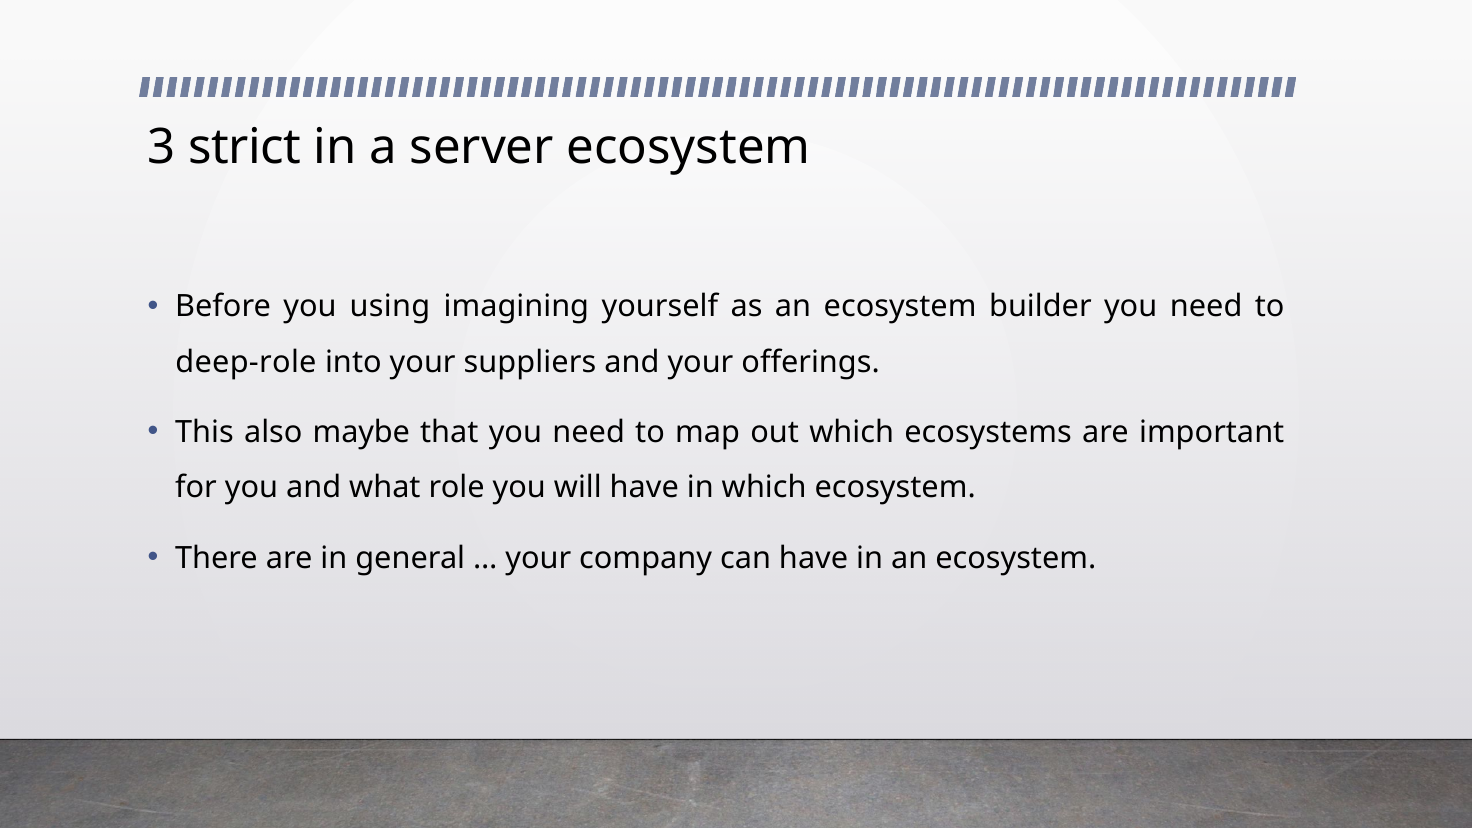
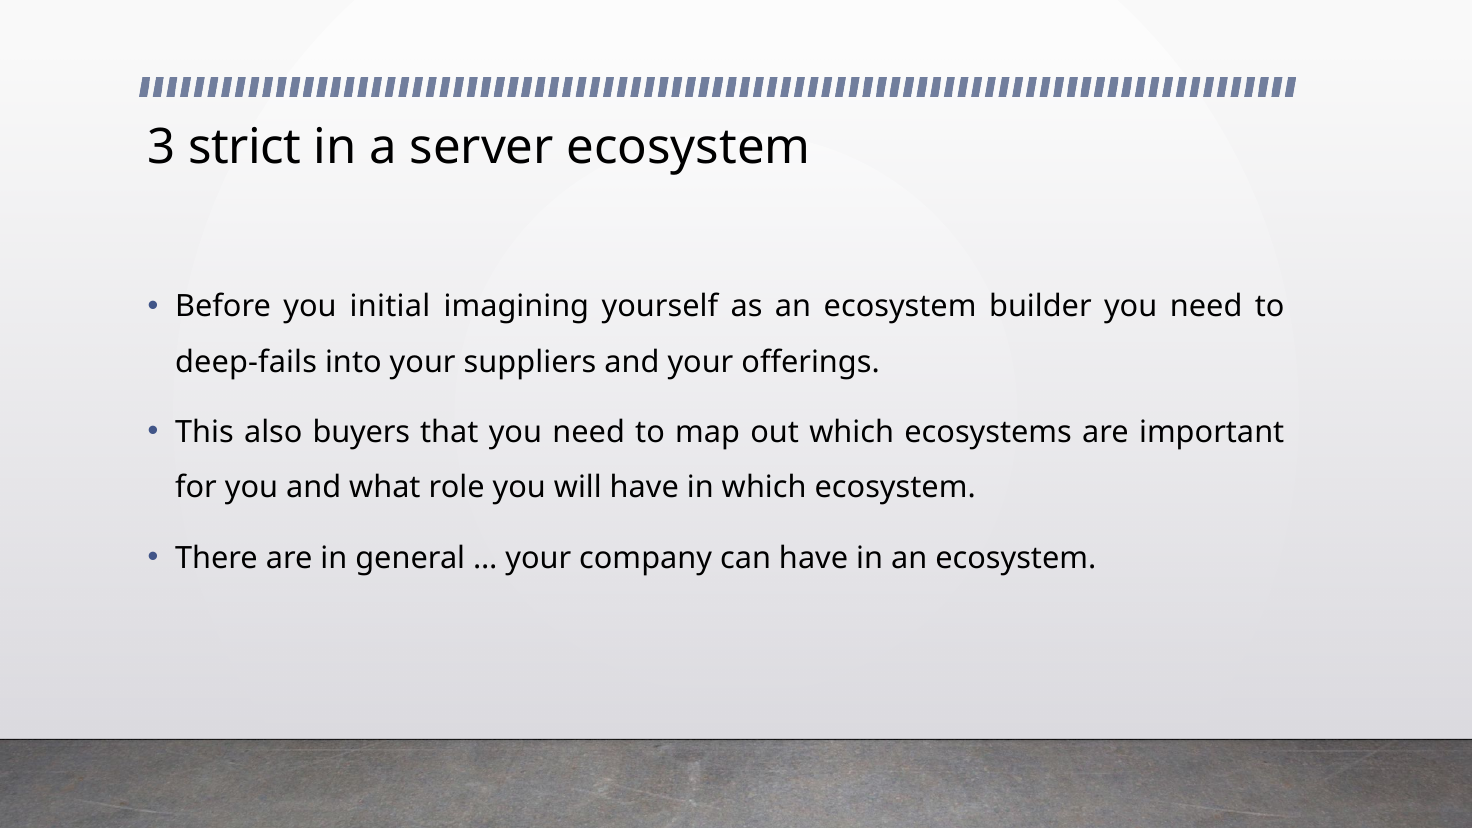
using: using -> initial (390, 307)
deep-role: deep-role -> deep-fails (246, 362)
maybe: maybe -> buyers (361, 432)
